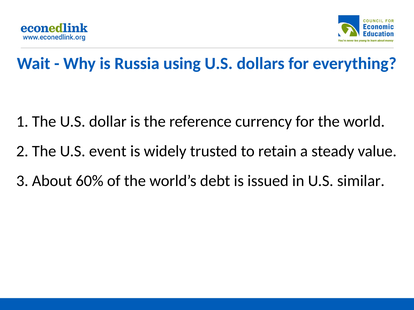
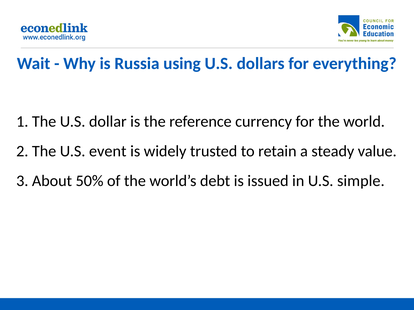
60%: 60% -> 50% (90, 181)
similar: similar -> simple (361, 181)
